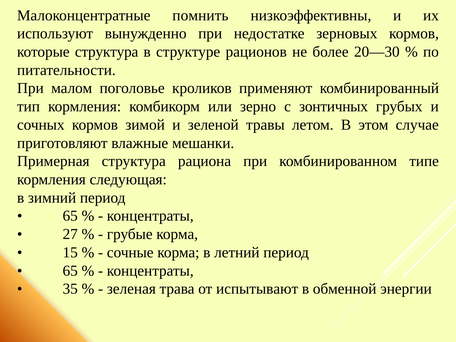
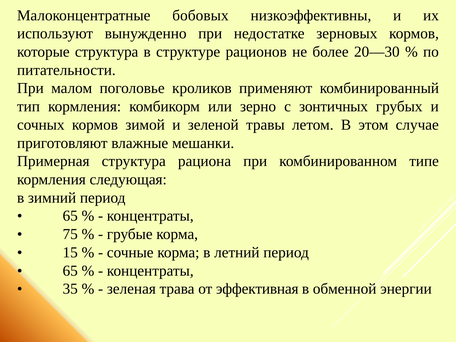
помнить: помнить -> бобовых (200, 15)
27: 27 -> 75 (70, 234)
испытывают: испытывают -> эффективная (257, 289)
